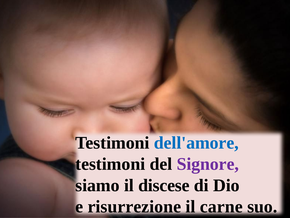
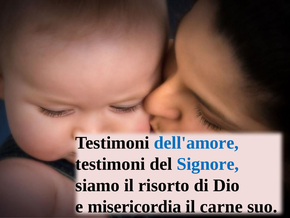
Signore colour: purple -> blue (208, 164)
discese: discese -> risorto (164, 185)
risurrezione: risurrezione -> misericordia (134, 206)
